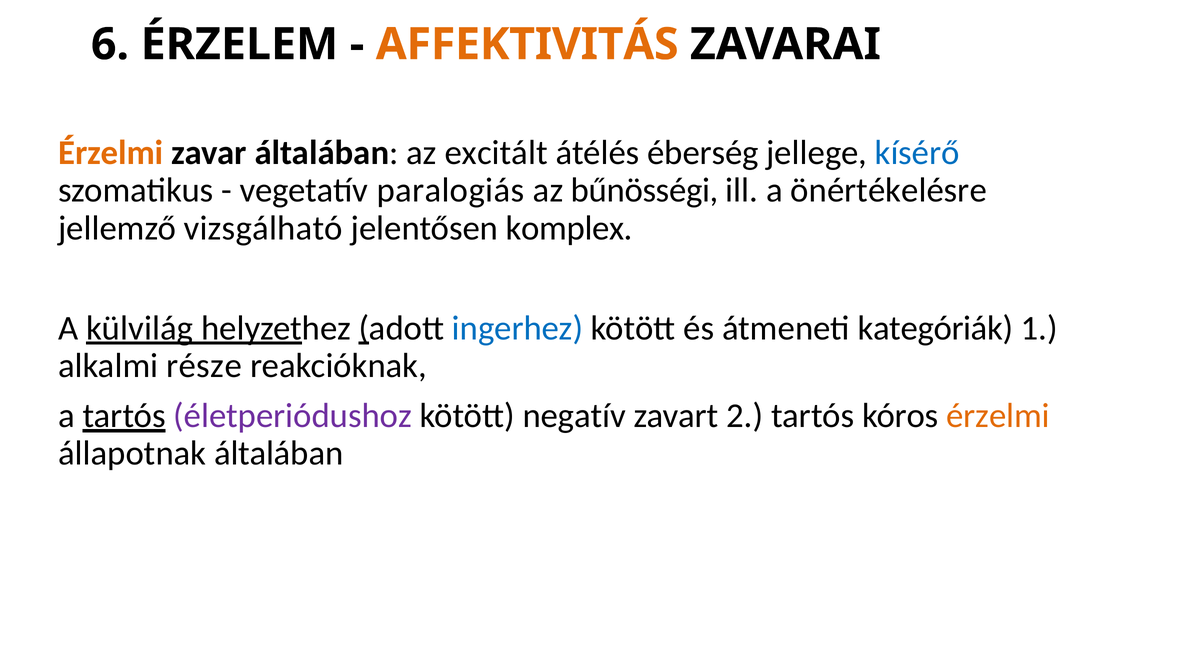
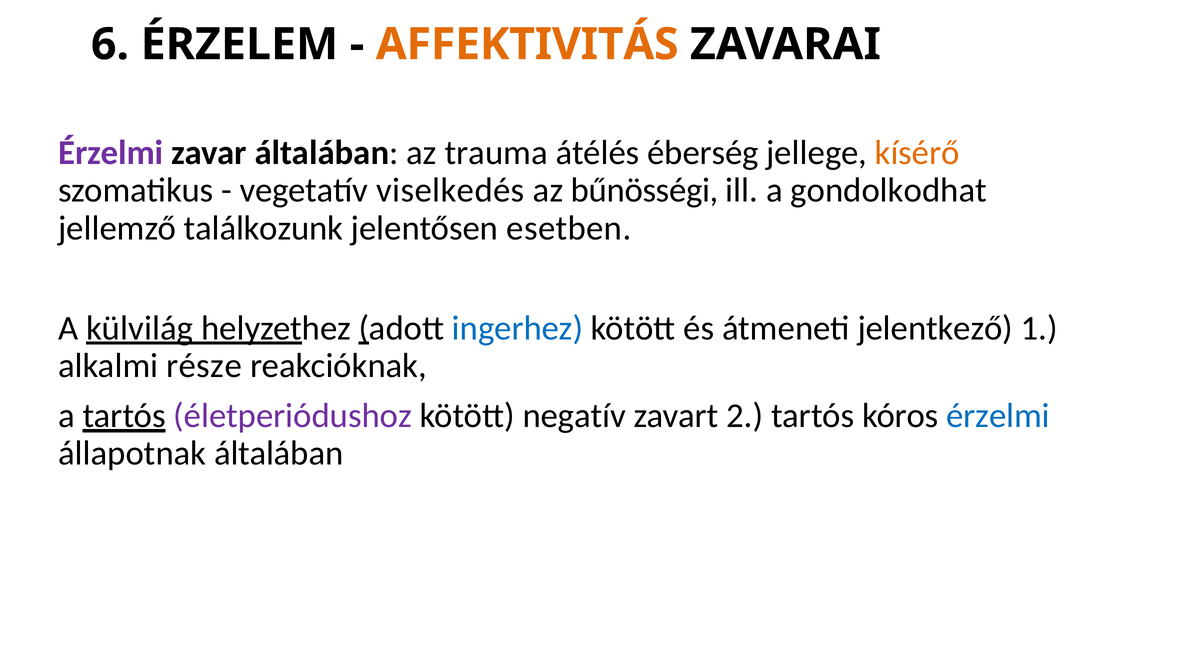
Érzelmi colour: orange -> purple (111, 153)
excitált: excitált -> trauma (496, 153)
kísérő colour: blue -> orange (917, 153)
paralogiás: paralogiás -> viselkedés (450, 190)
önértékelésre: önértékelésre -> gondolkodhat (889, 190)
vizsgálható: vizsgálható -> találkozunk (264, 228)
komplex: komplex -> esetben (569, 228)
kategóriák: kategóriák -> jelentkező (935, 328)
érzelmi colour: orange -> blue (998, 416)
